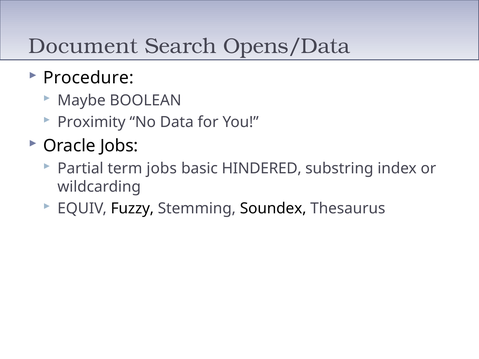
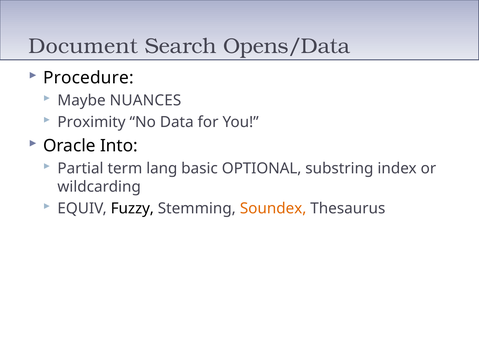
BOOLEAN: BOOLEAN -> NUANCES (145, 101)
Oracle Jobs: Jobs -> Into (119, 146)
term jobs: jobs -> lang (162, 169)
HINDERED: HINDERED -> OPTIONAL (262, 169)
Soundex colour: black -> orange (273, 209)
